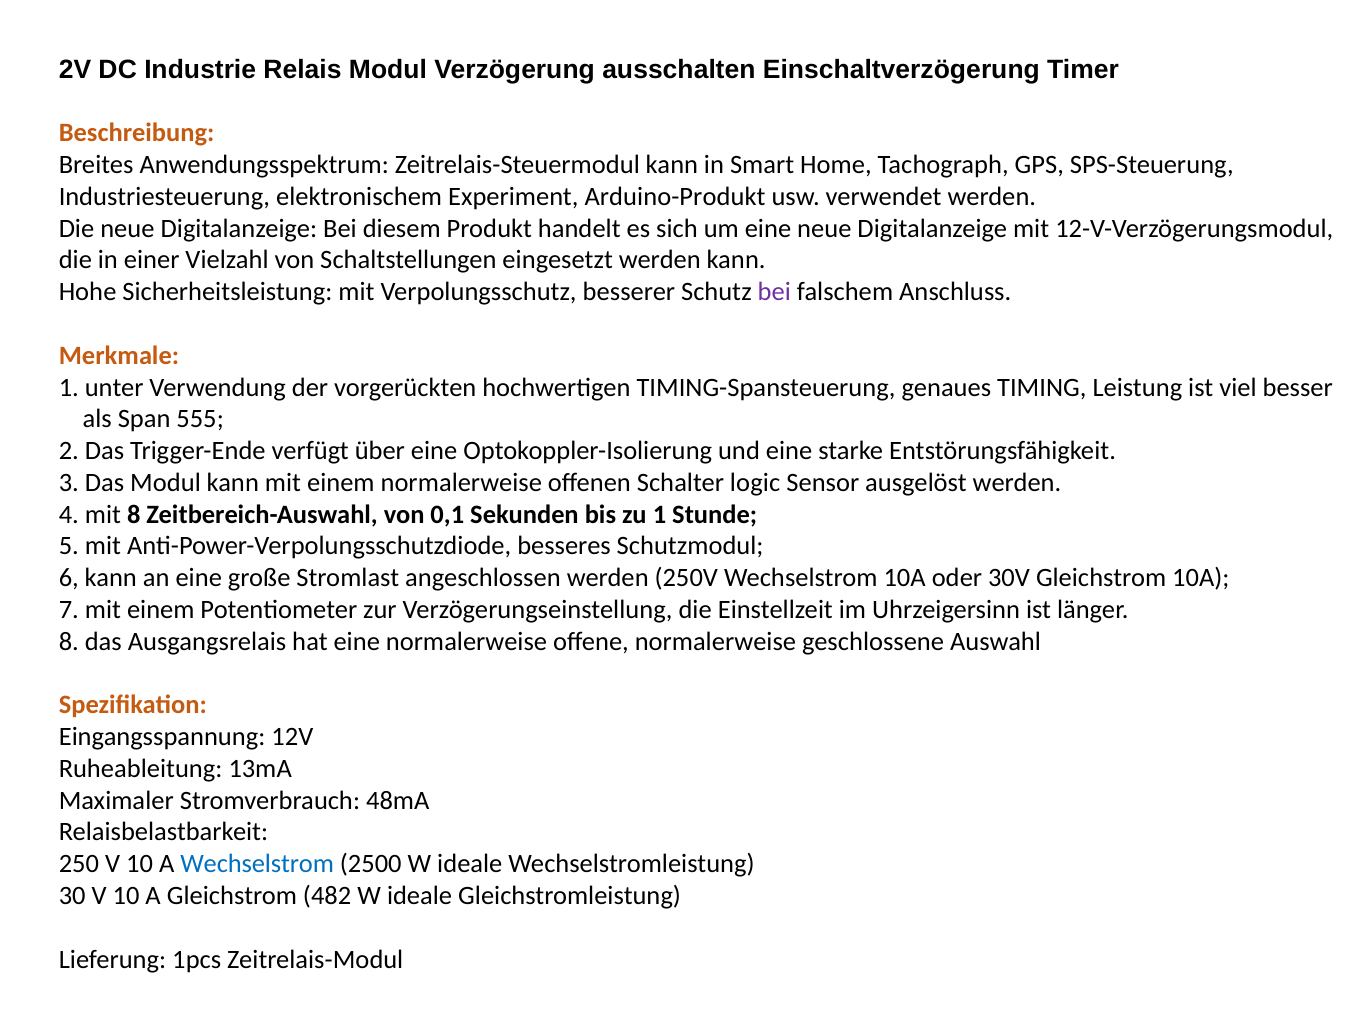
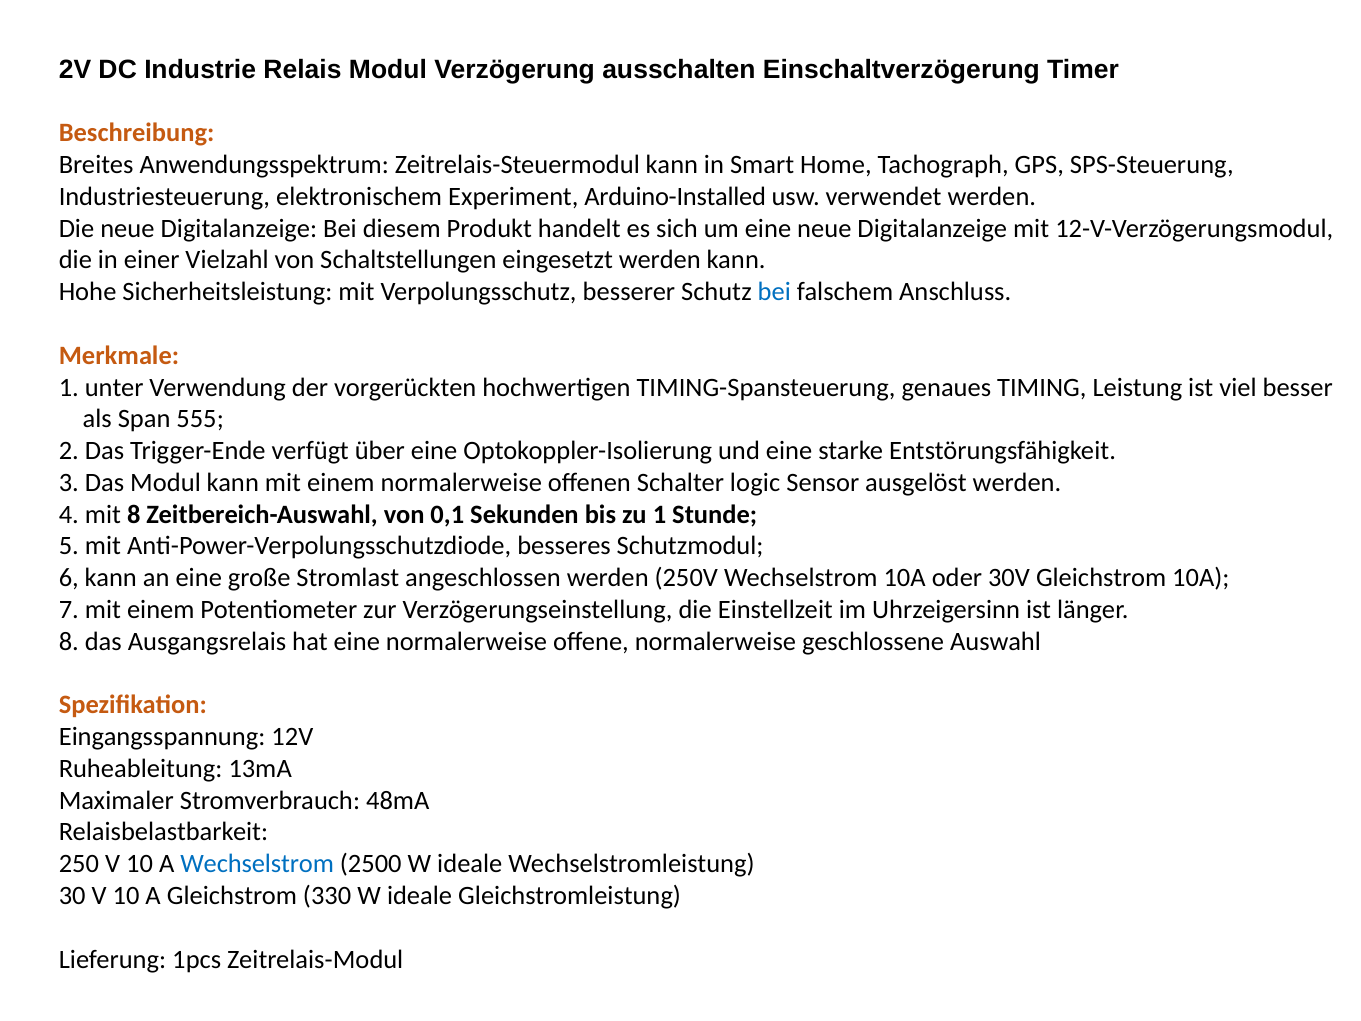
Arduino-Produkt: Arduino-Produkt -> Arduino-Installed (675, 197)
bei colour: purple -> blue (774, 292)
482: 482 -> 330 (327, 896)
